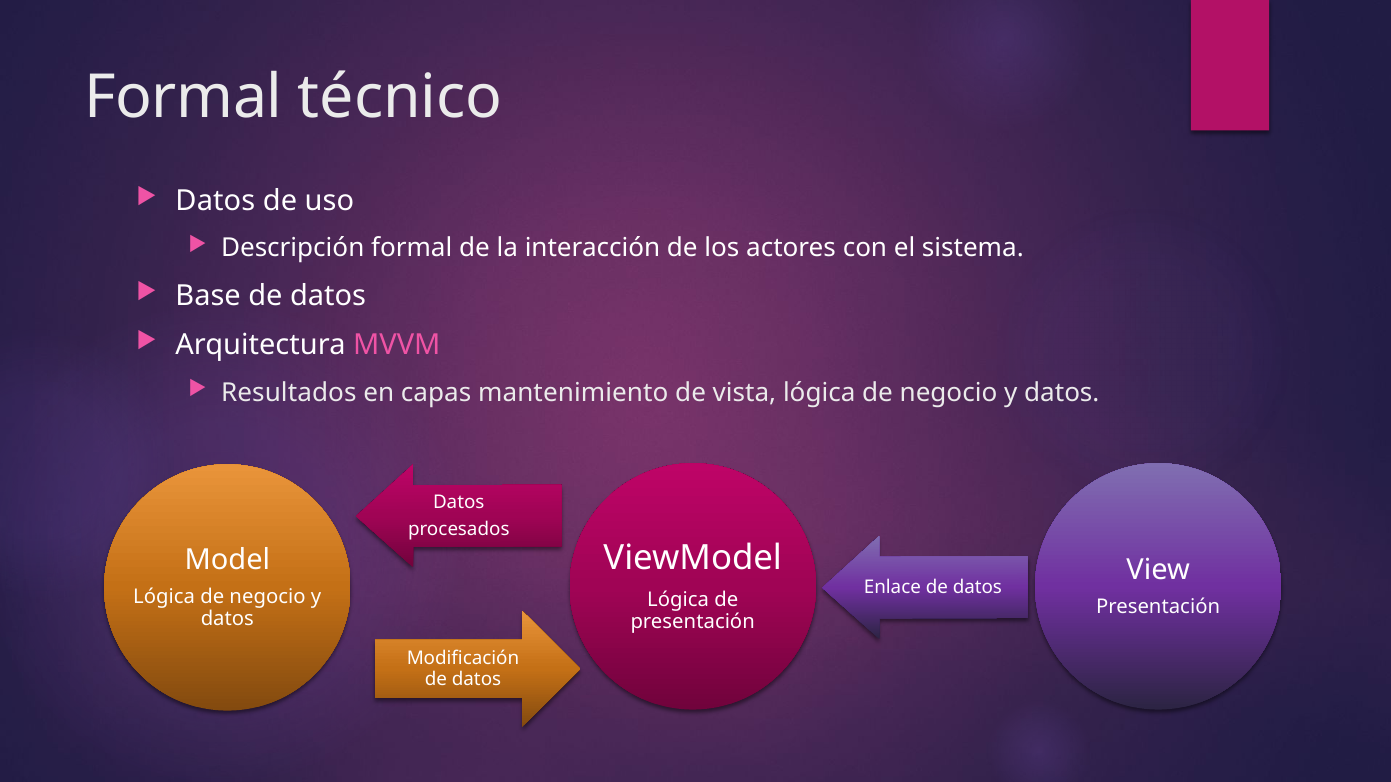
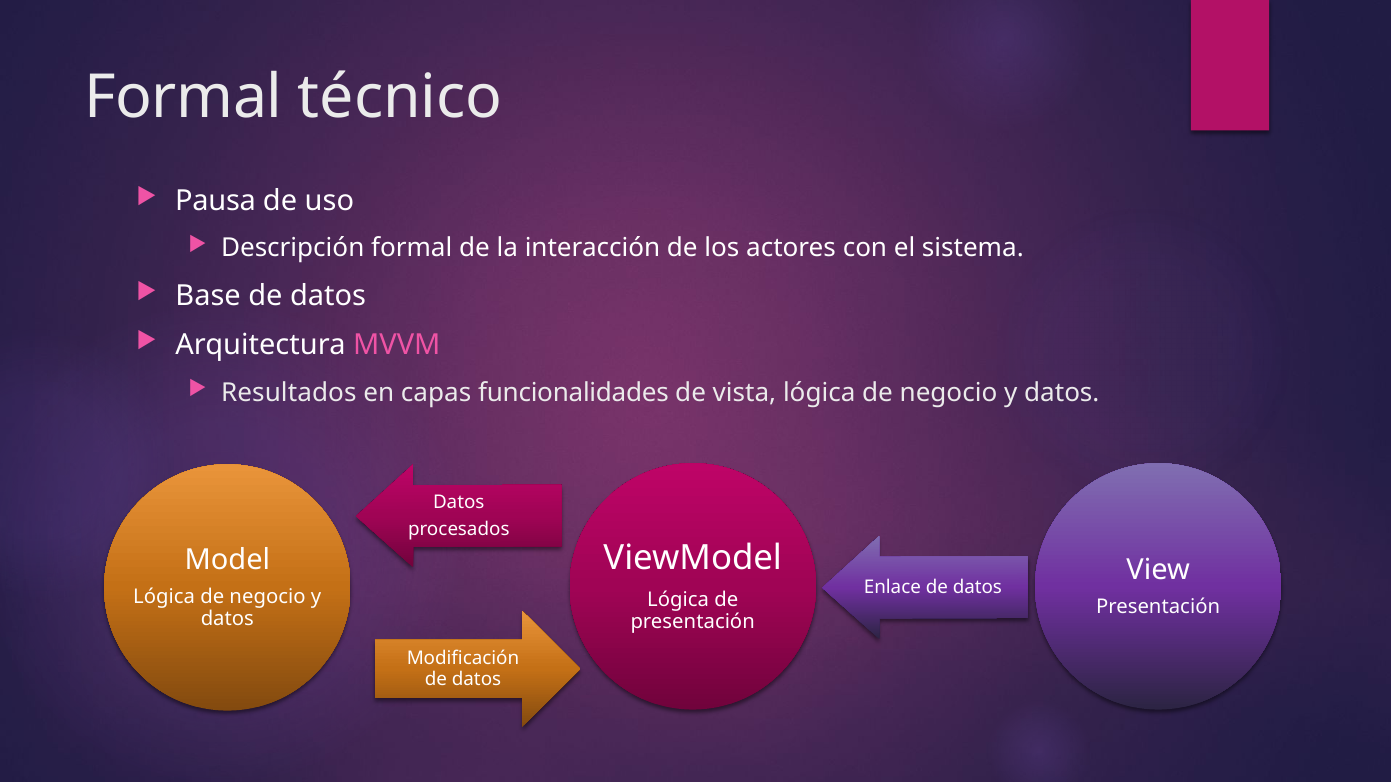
Datos: Datos -> Pausa (216, 201)
mantenimiento: mantenimiento -> funcionalidades (573, 393)
